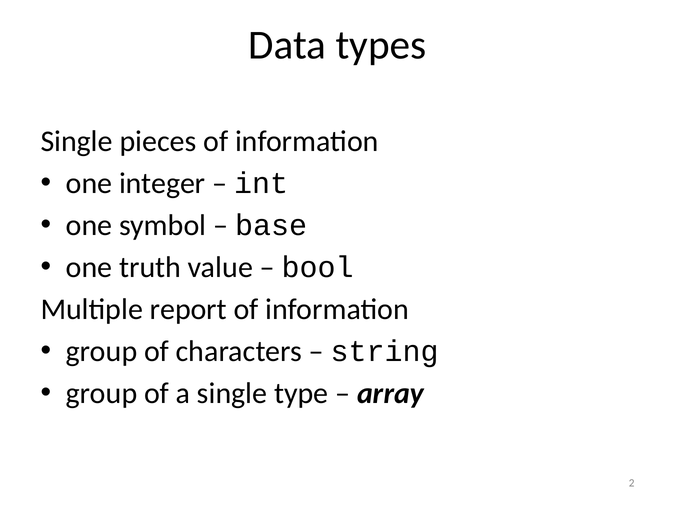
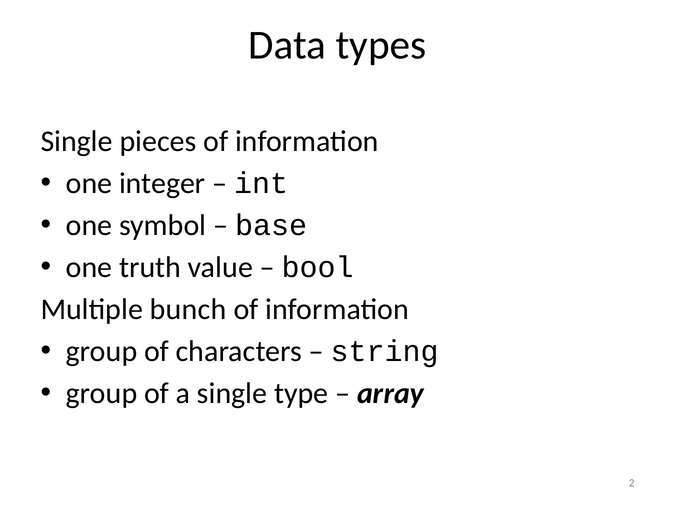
report: report -> bunch (188, 310)
